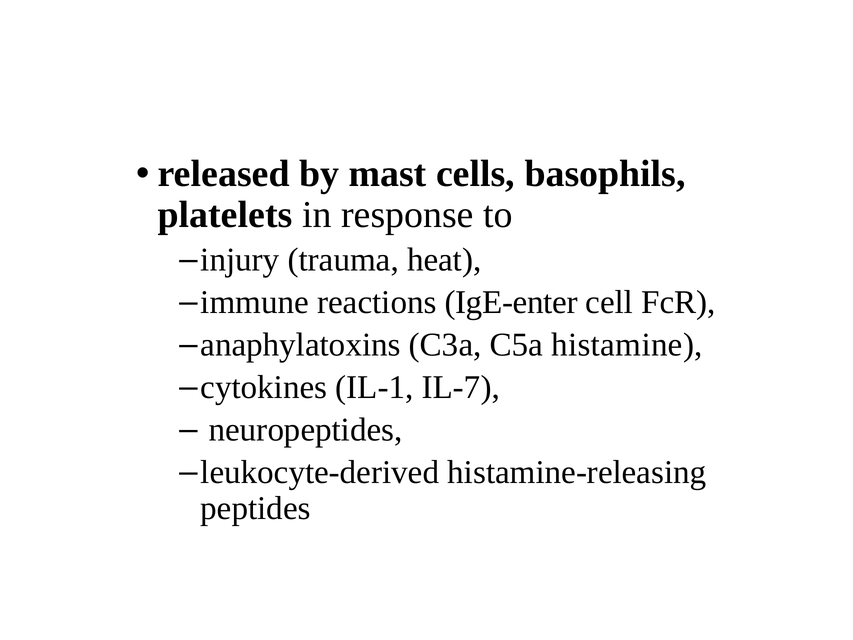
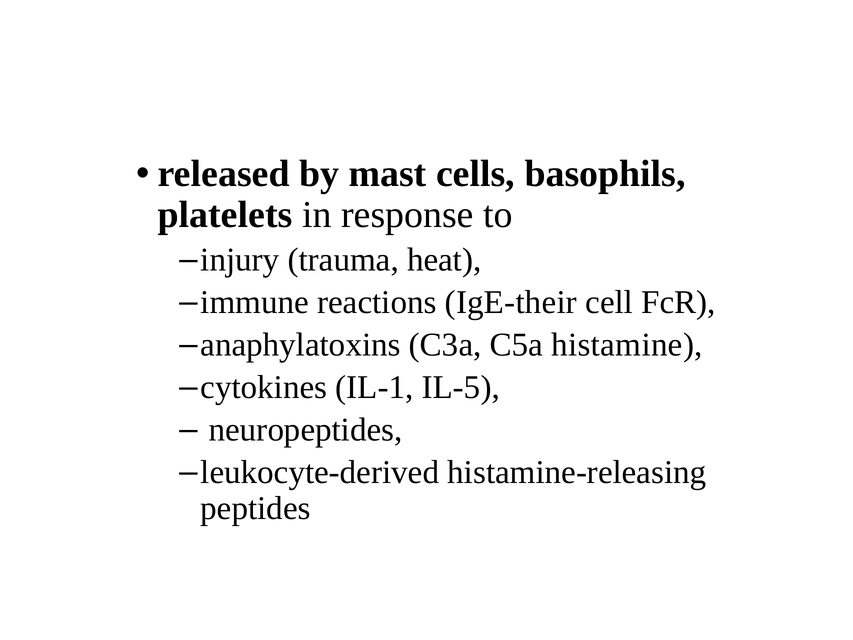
IgE-enter: IgE-enter -> IgE-their (511, 302)
IL-7: IL-7 -> IL-5 (461, 387)
